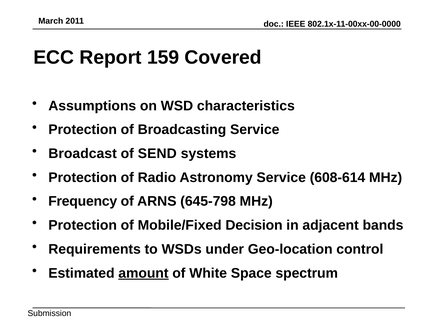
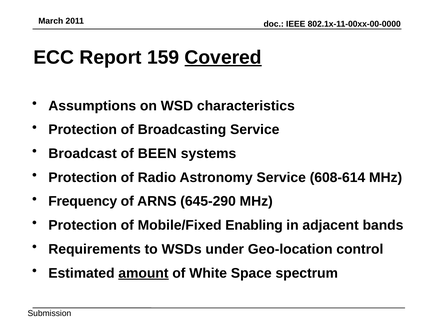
Covered underline: none -> present (223, 57)
SEND: SEND -> BEEN (157, 153)
645-798: 645-798 -> 645-290 (208, 201)
Decision: Decision -> Enabling (254, 225)
